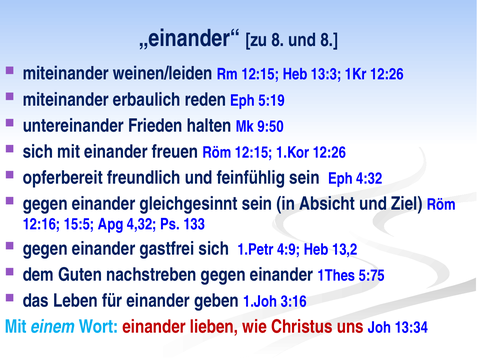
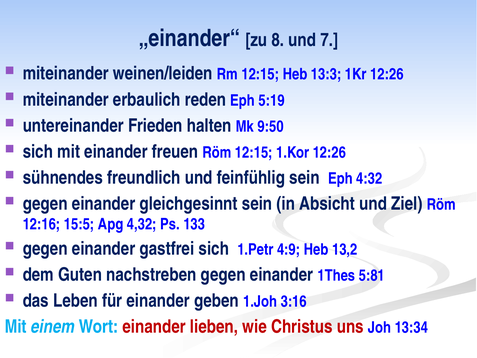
und 8: 8 -> 7 (329, 40)
opferbereit: opferbereit -> sühnendes (63, 177)
5:75: 5:75 -> 5:81 (372, 275)
